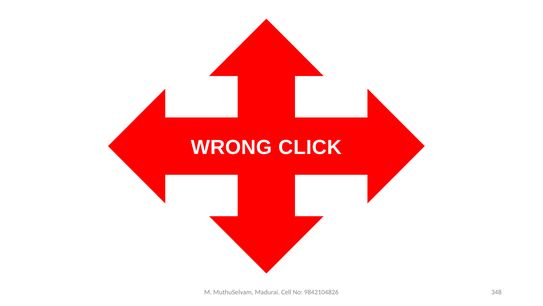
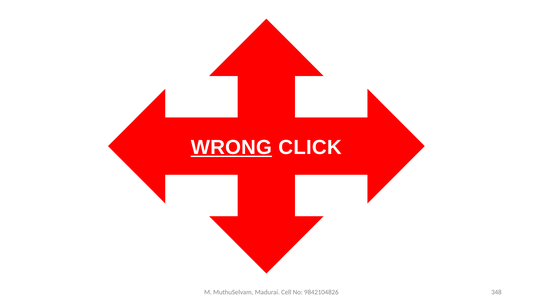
WRONG underline: none -> present (231, 147)
